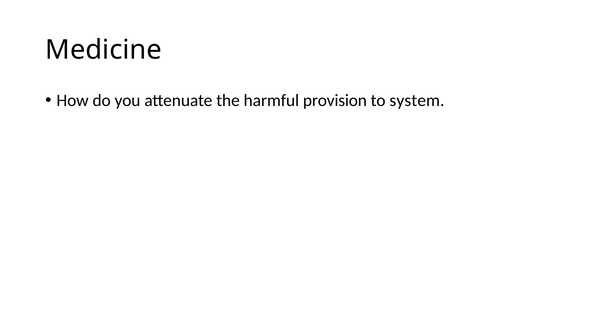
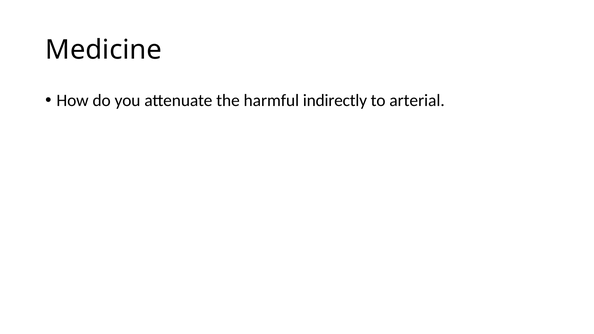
provision: provision -> indirectly (335, 100)
system: system -> arterial (417, 100)
